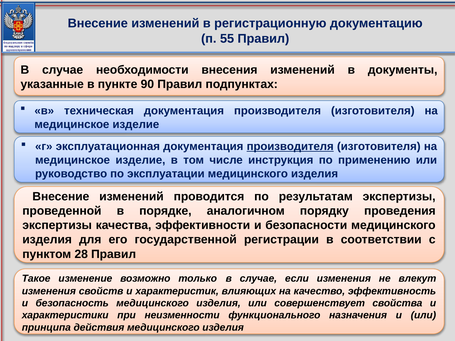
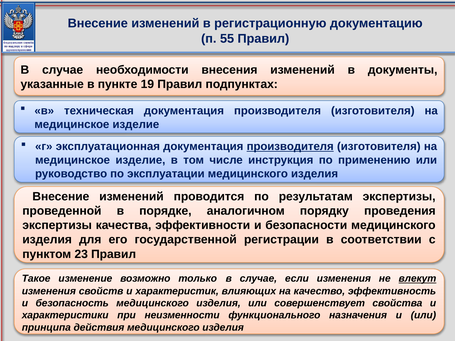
90: 90 -> 19 (147, 84)
28: 28 -> 23 (81, 254)
влекут underline: none -> present (417, 279)
